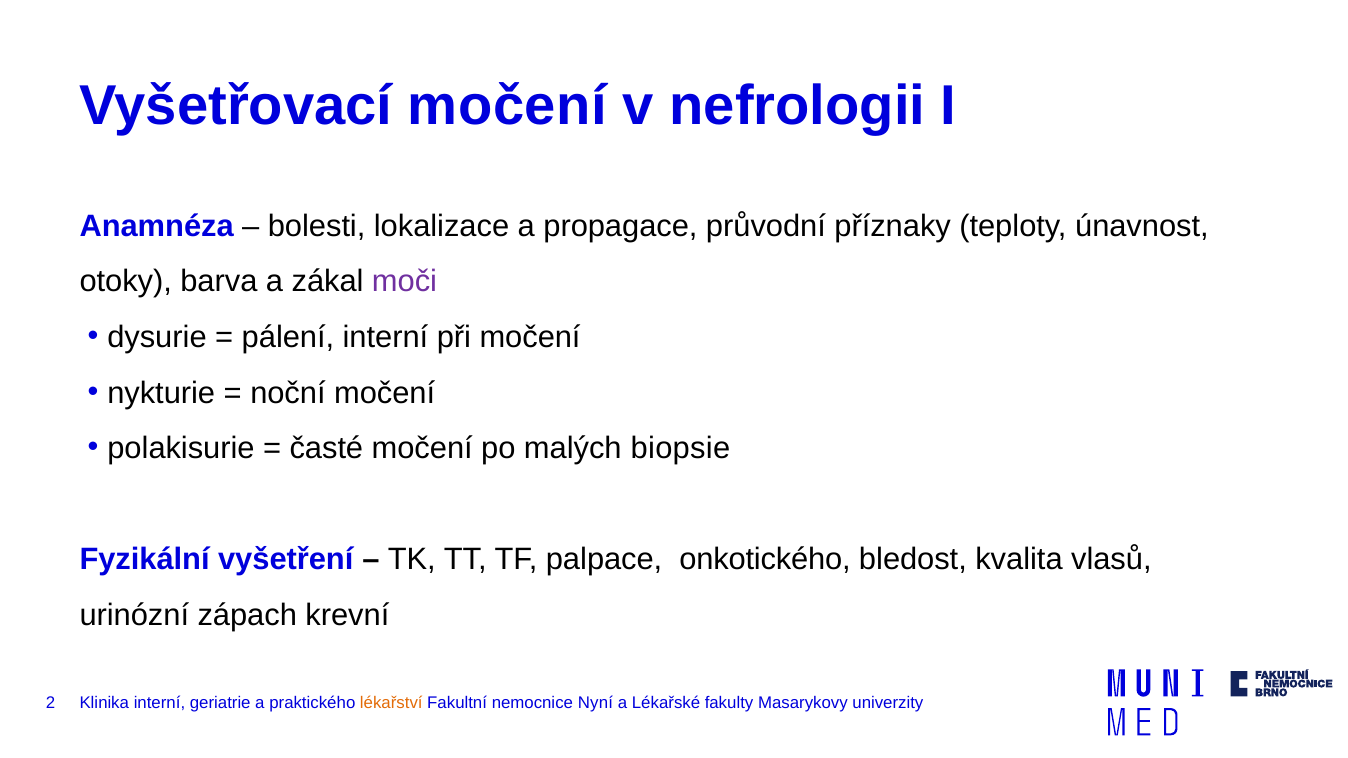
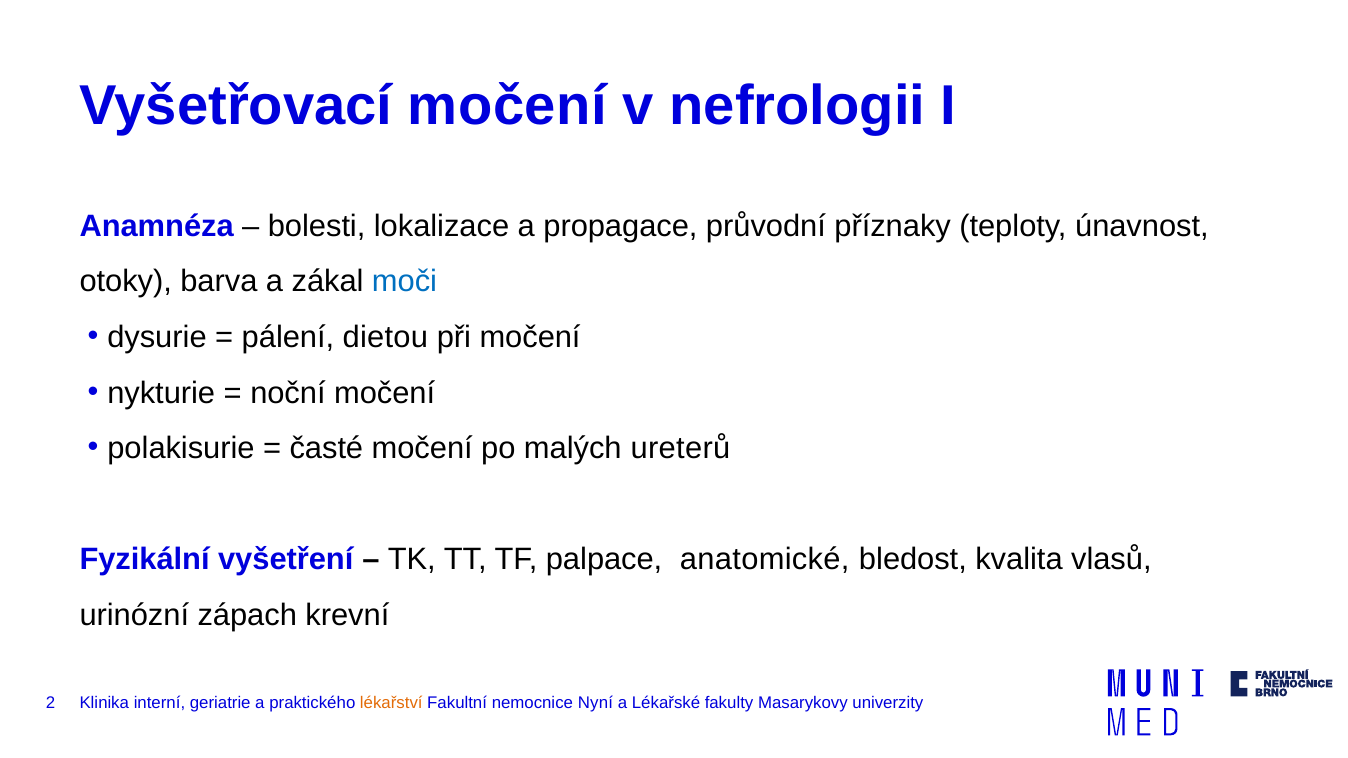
moči colour: purple -> blue (405, 282)
pálení interní: interní -> dietou (385, 337)
biopsie: biopsie -> ureterů (680, 449)
onkotického: onkotického -> anatomické (765, 560)
